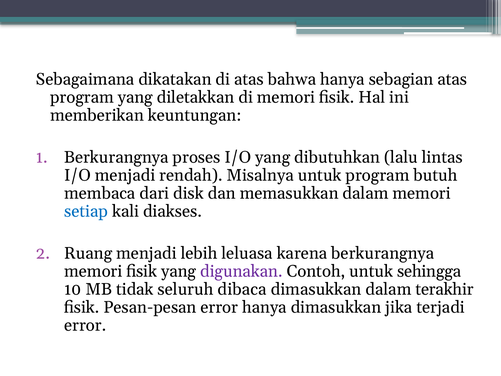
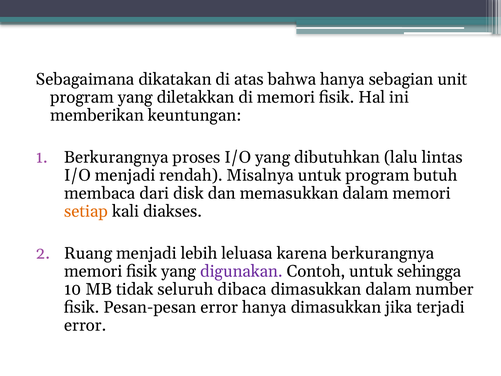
sebagian atas: atas -> unit (452, 79)
setiap colour: blue -> orange (86, 211)
terakhir: terakhir -> number (445, 289)
